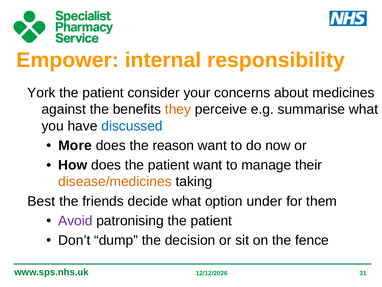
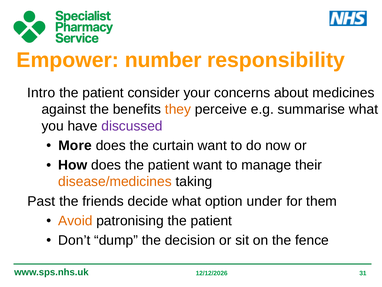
internal: internal -> number (163, 60)
York: York -> Intro (41, 93)
discussed colour: blue -> purple (132, 126)
reason: reason -> curtain (173, 145)
Best: Best -> Past (41, 201)
Avoid colour: purple -> orange (75, 220)
